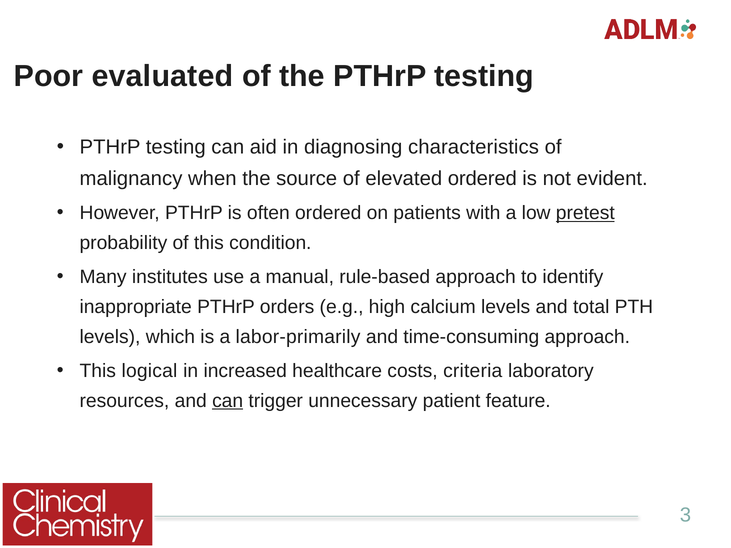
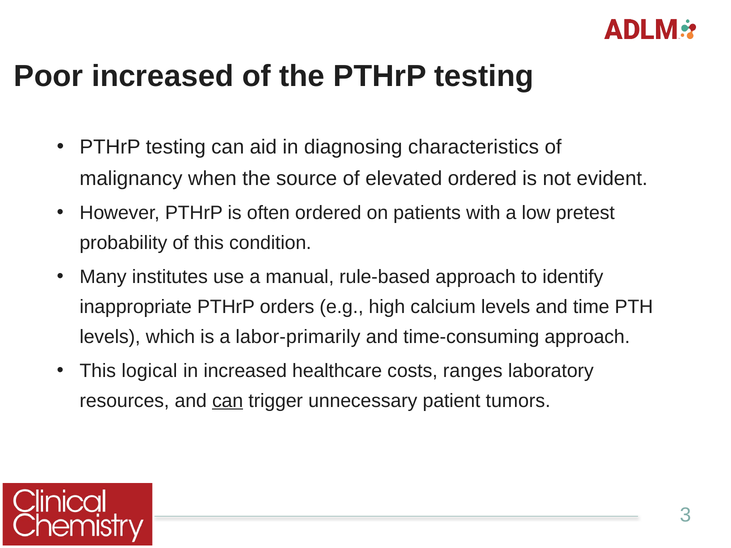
Poor evaluated: evaluated -> increased (163, 76)
pretest underline: present -> none (585, 213)
total: total -> time (591, 307)
criteria: criteria -> ranges (473, 371)
feature: feature -> tumors (518, 401)
